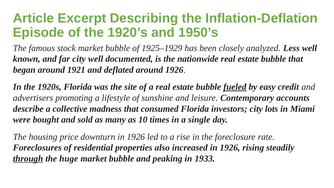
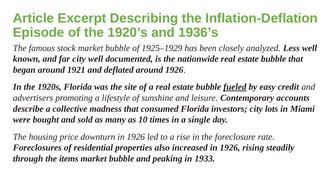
1950’s: 1950’s -> 1936’s (198, 33)
through underline: present -> none (28, 158)
huge: huge -> items (69, 158)
